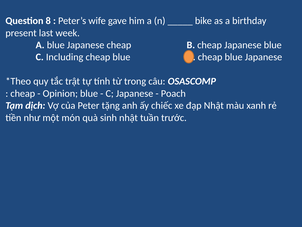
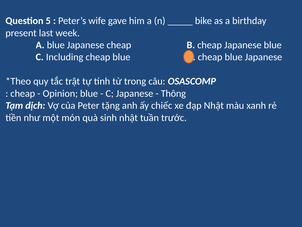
8: 8 -> 5 (48, 21)
Poach: Poach -> Thông (173, 93)
